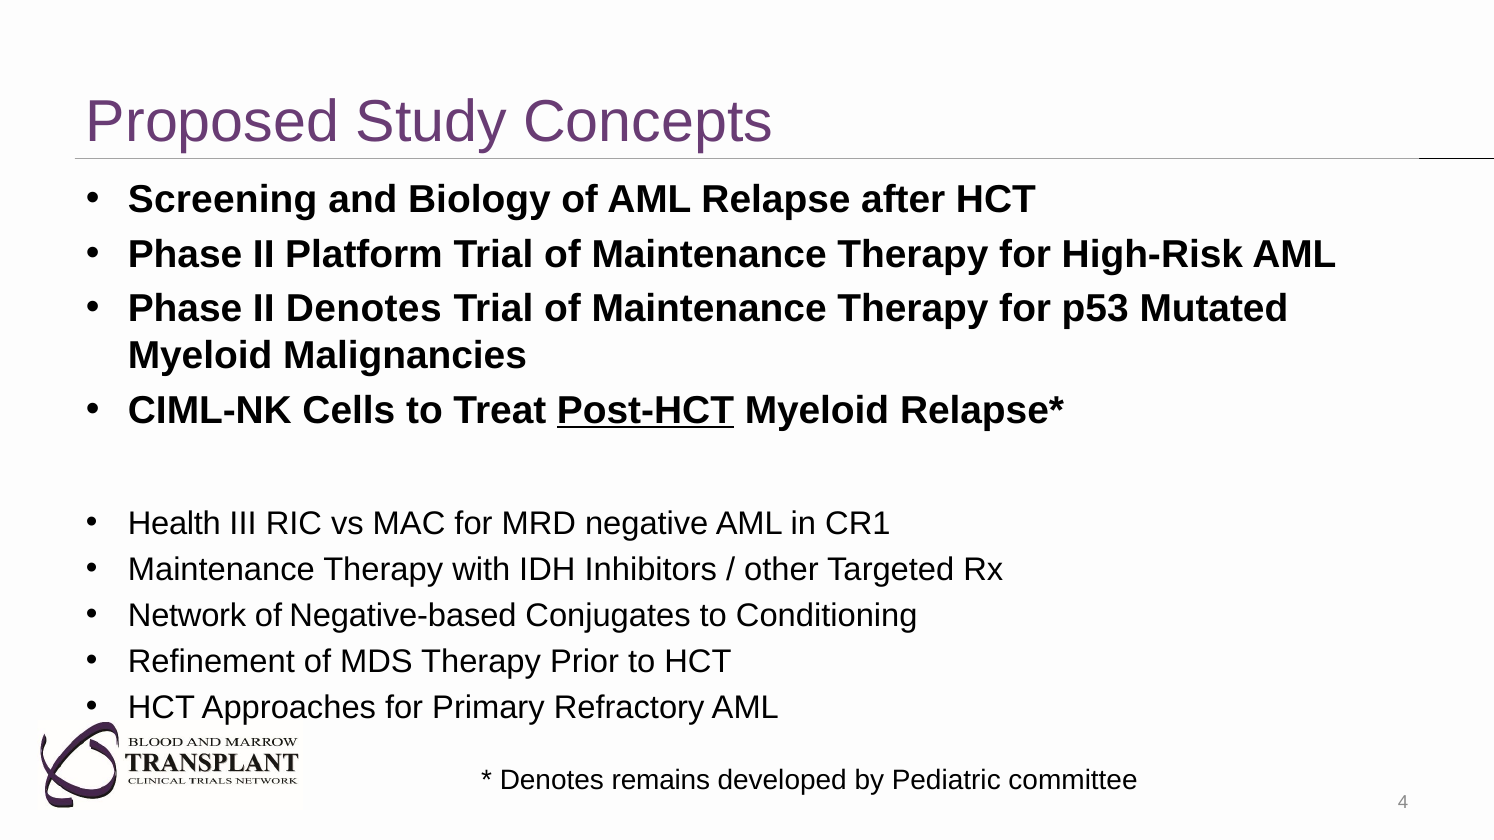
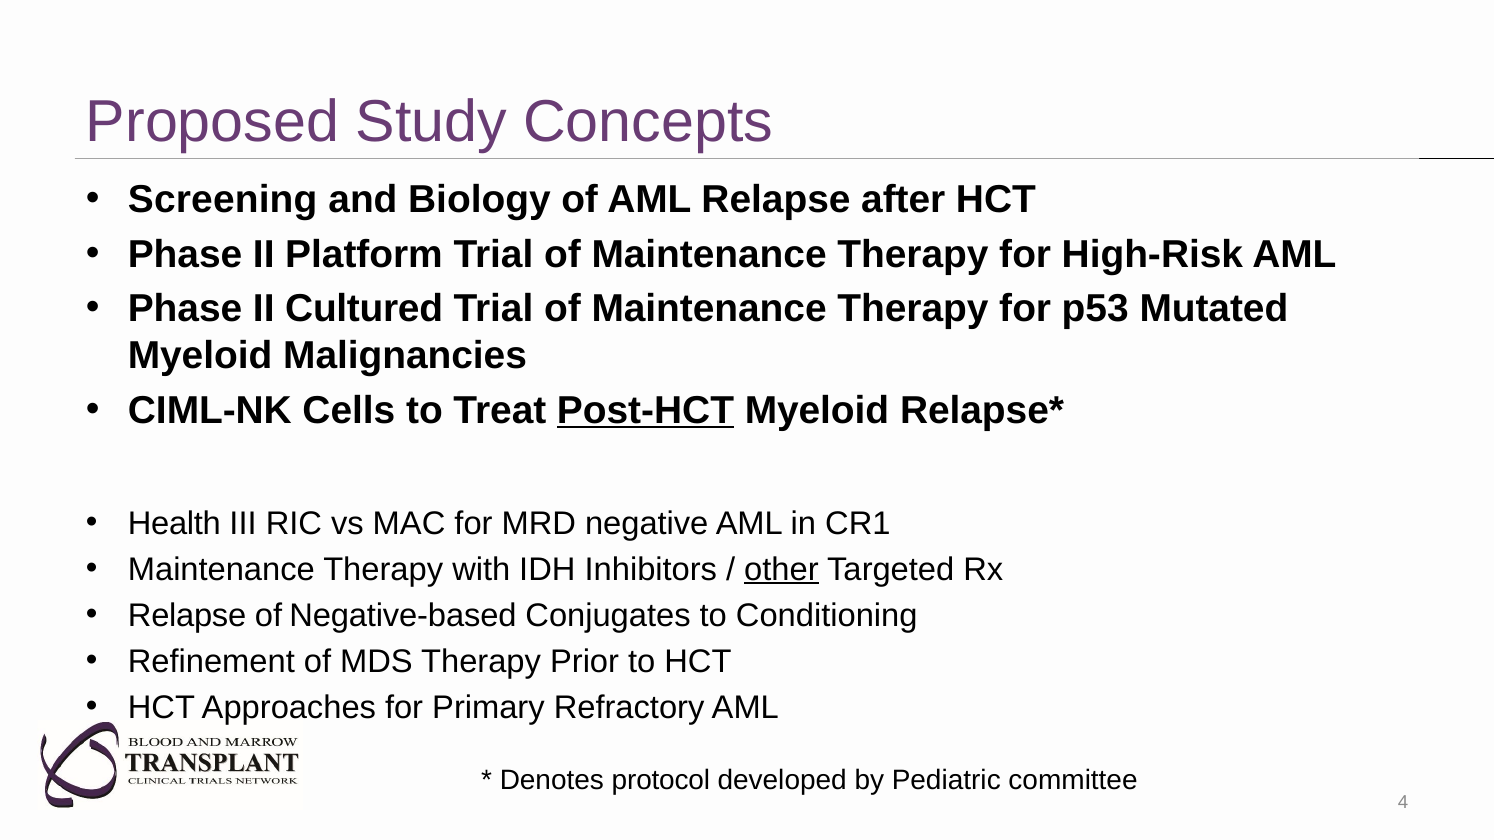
II Denotes: Denotes -> Cultured (364, 309)
other underline: none -> present (781, 570)
Network: Network -> Relapse (187, 616)
remains: remains -> protocol (661, 781)
